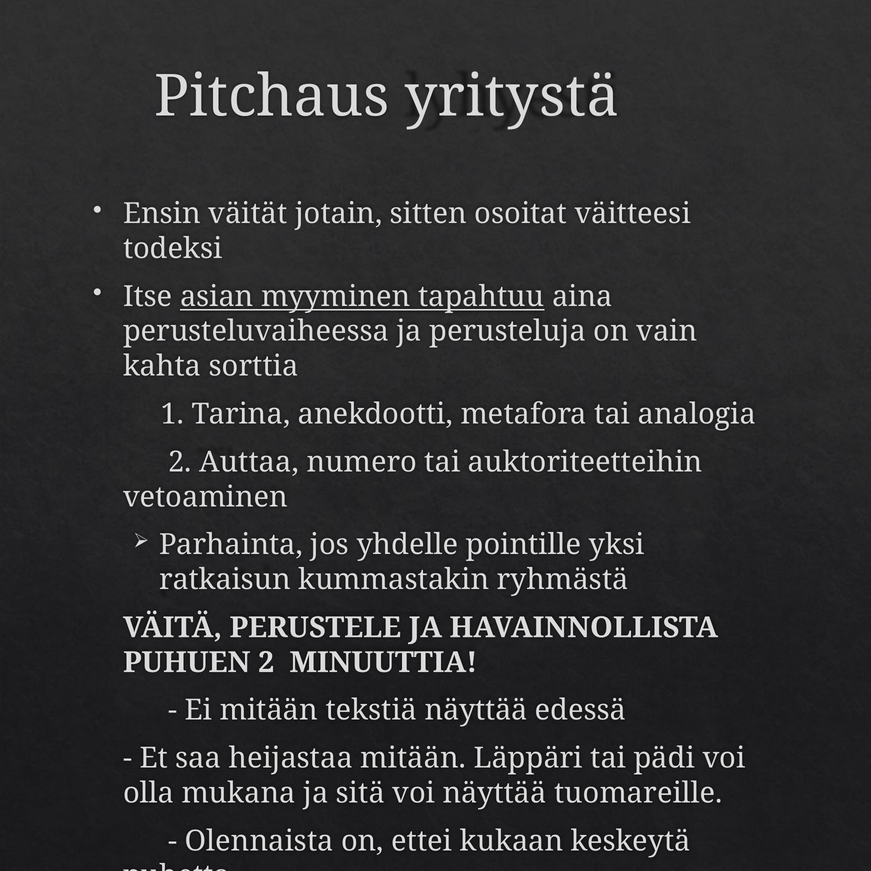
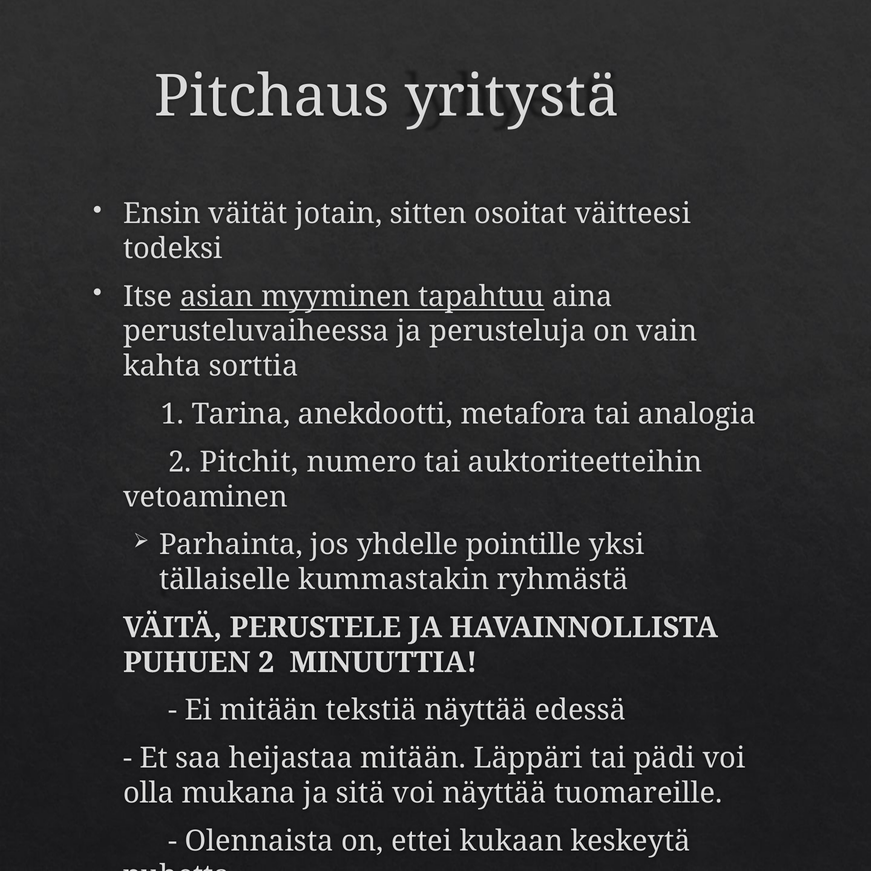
Auttaa: Auttaa -> Pitchit (249, 462)
ratkaisun: ratkaisun -> tällaiselle (225, 580)
